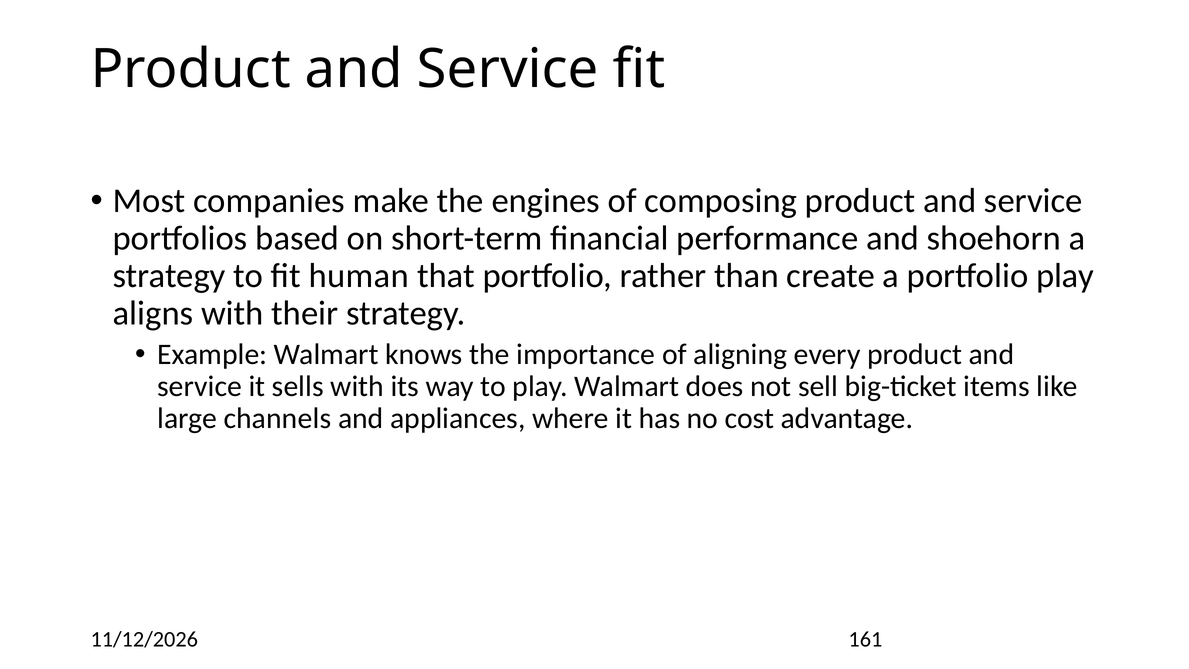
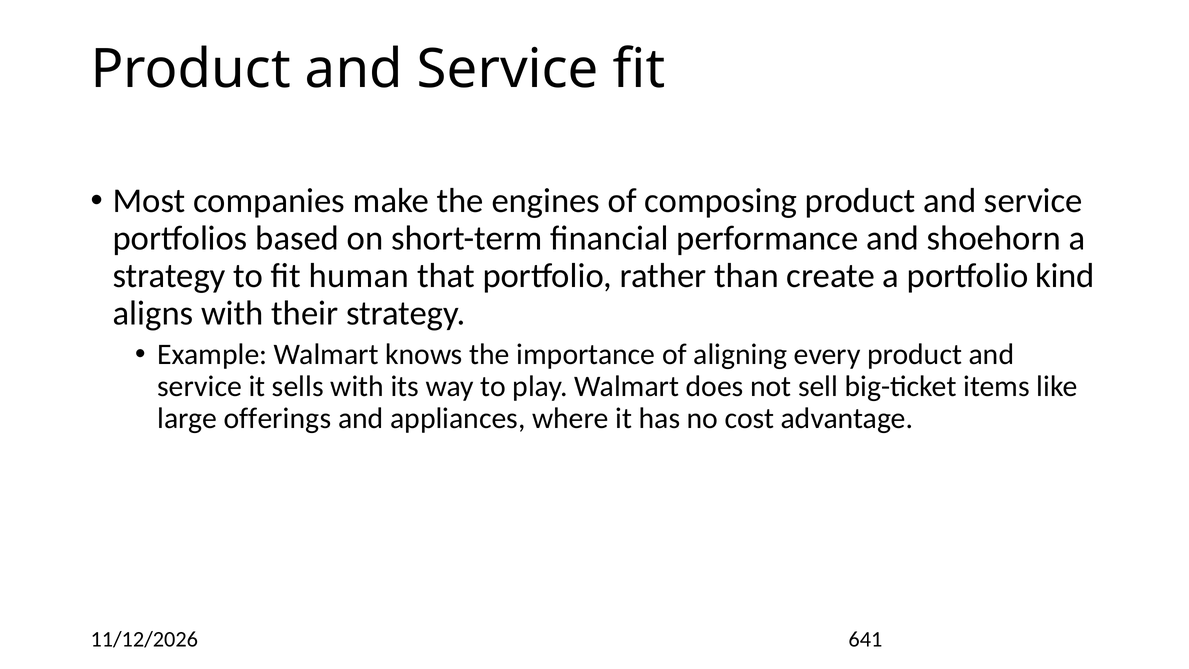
portfolio play: play -> kind (1065, 276)
channels: channels -> offerings (277, 419)
161: 161 -> 641 (865, 639)
